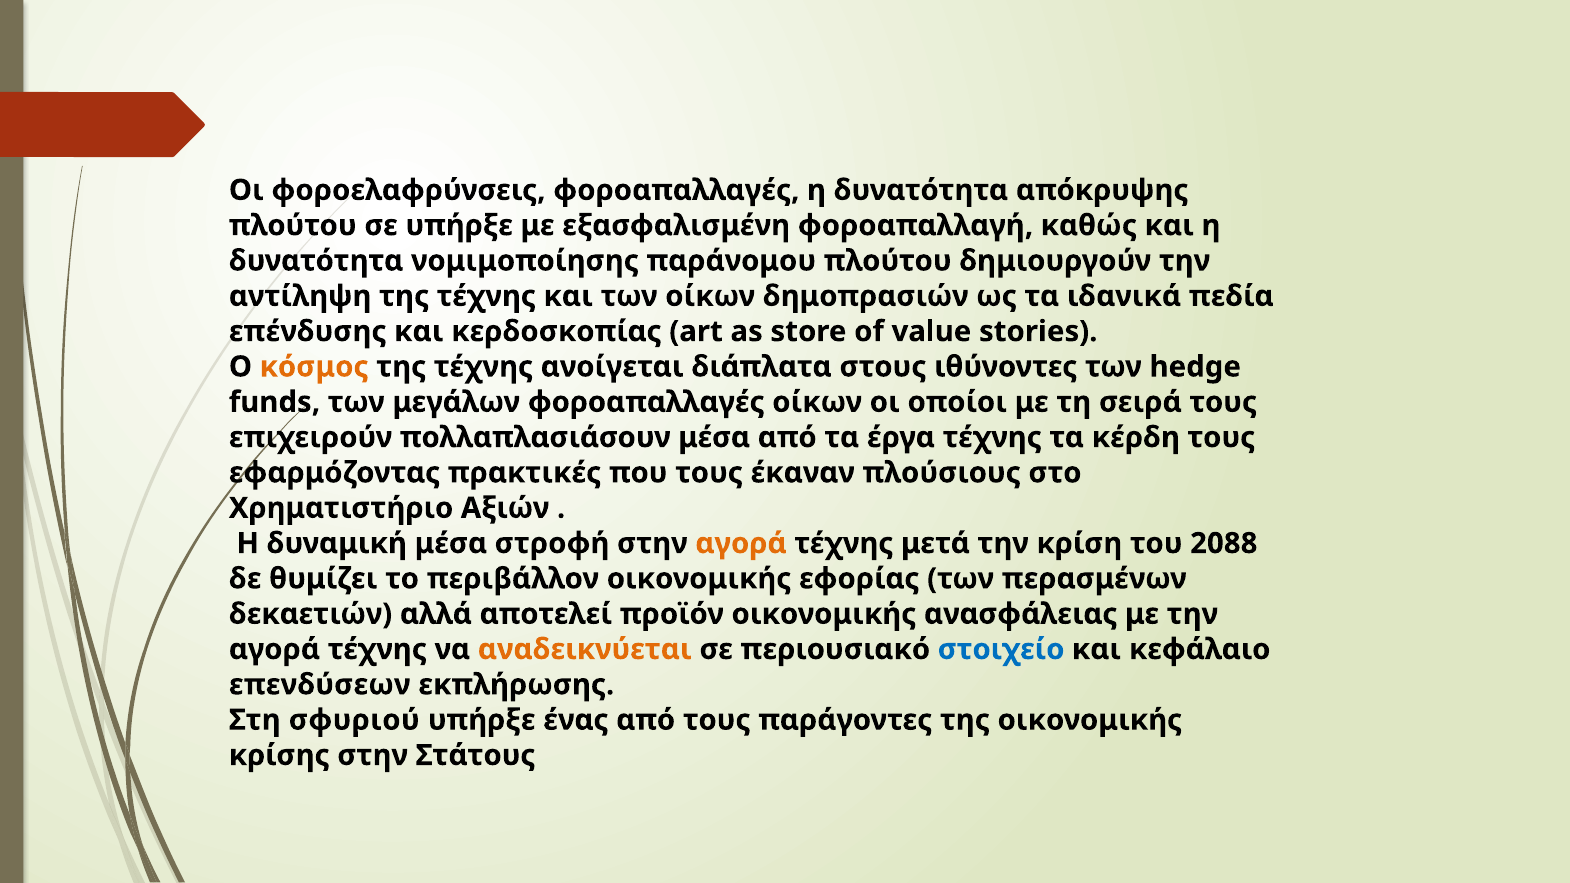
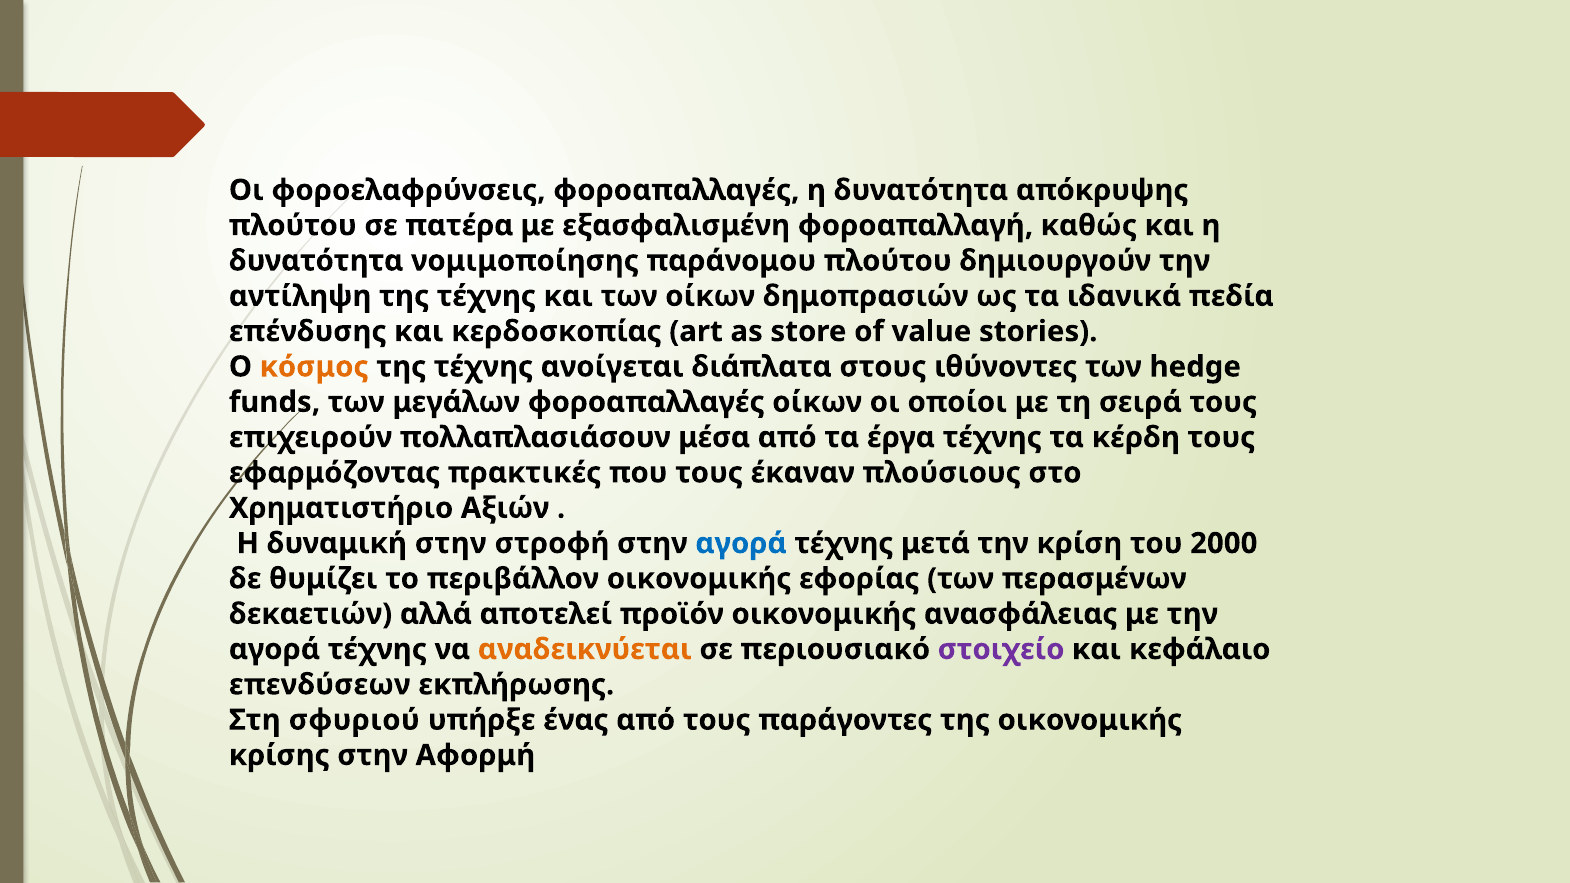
σε υπήρξε: υπήρξε -> πατέρα (459, 226)
δυναμική μέσα: μέσα -> στην (451, 543)
αγορά colour: orange -> blue (741, 543)
2088: 2088 -> 2000 (1224, 543)
στοιχείο colour: blue -> purple (1001, 649)
Στάτους: Στάτους -> Αφορμή (475, 755)
